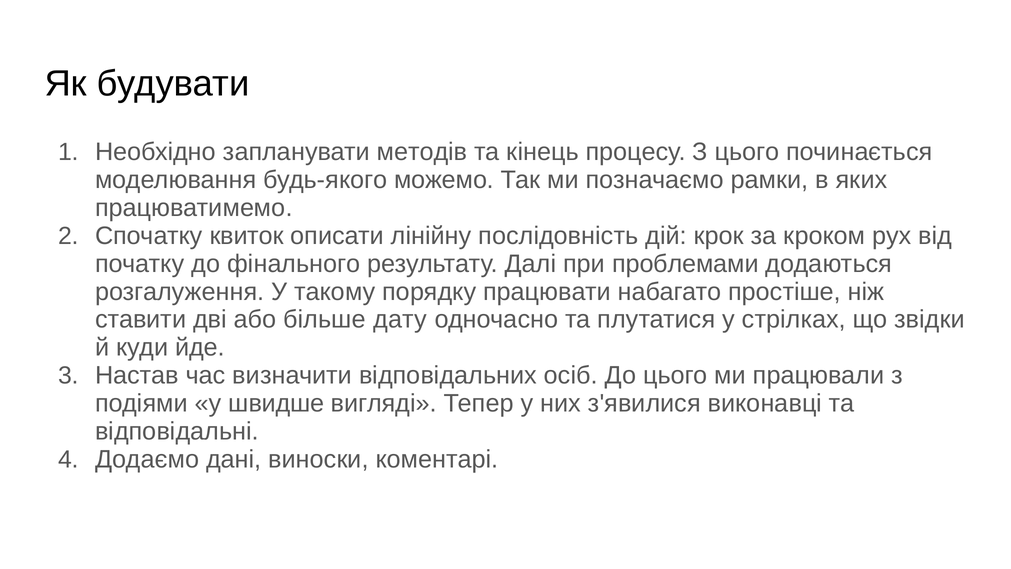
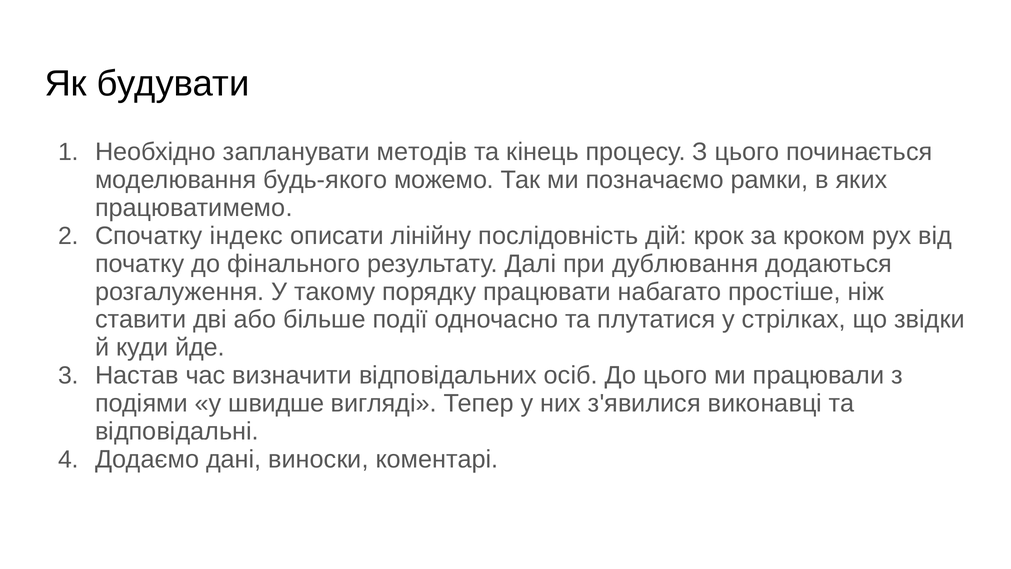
квиток: квиток -> індекс (246, 236)
проблемами: проблемами -> дублювання (685, 264)
дату: дату -> події (400, 319)
